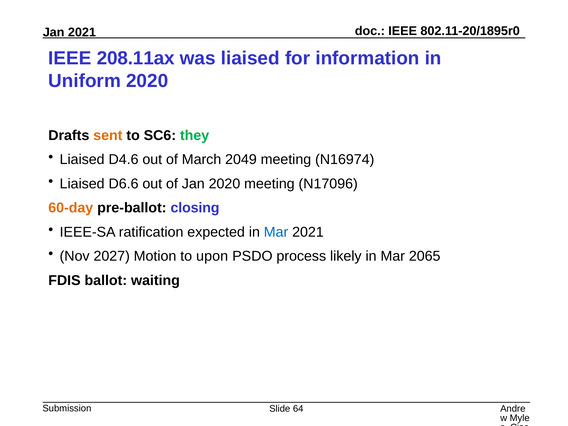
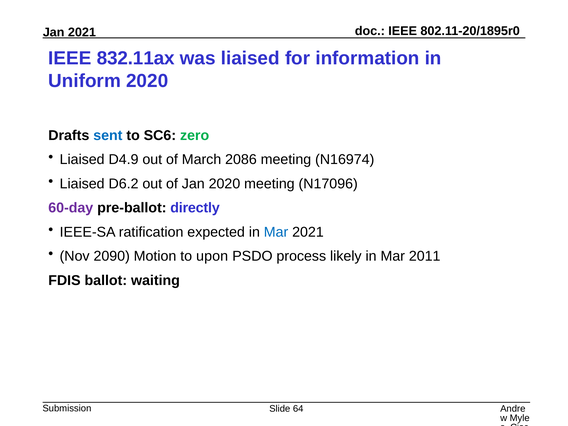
208.11ax: 208.11ax -> 832.11ax (136, 58)
sent colour: orange -> blue (108, 135)
they: they -> zero (195, 135)
D4.6: D4.6 -> D4.9 (124, 160)
2049: 2049 -> 2086 (241, 160)
D6.6: D6.6 -> D6.2 (124, 184)
60-day colour: orange -> purple (71, 208)
closing: closing -> directly (195, 208)
2027: 2027 -> 2090 (112, 256)
2065: 2065 -> 2011 (425, 256)
